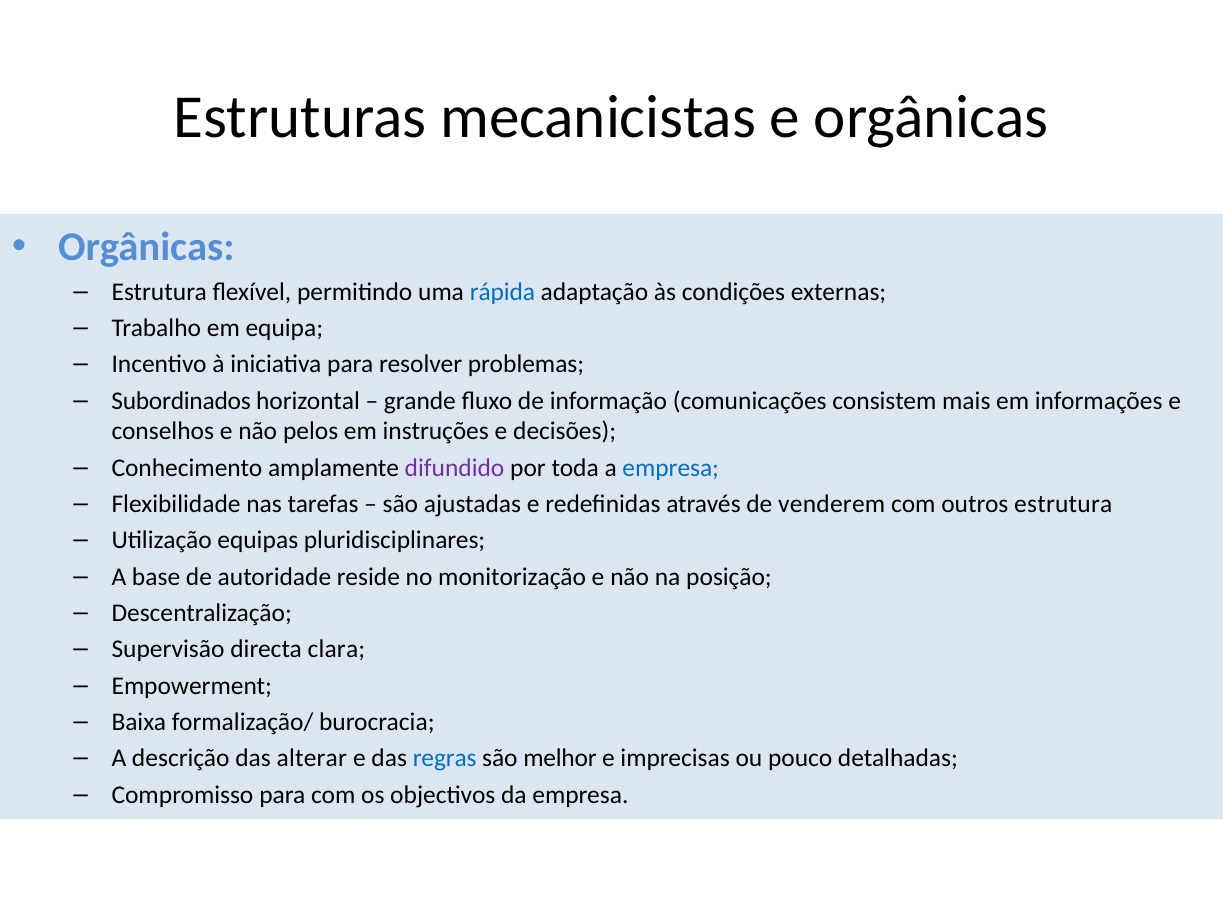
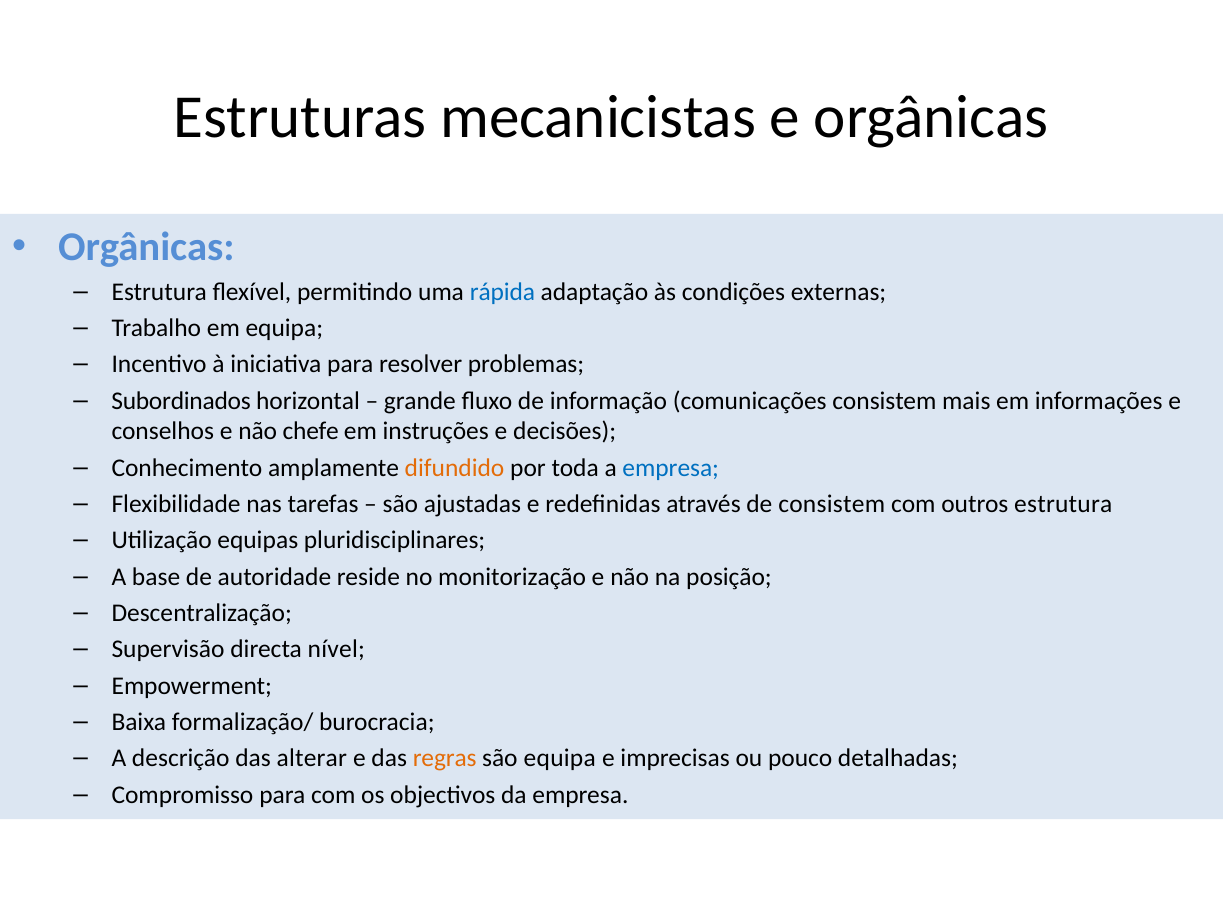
pelos: pelos -> chefe (311, 432)
difundido colour: purple -> orange (455, 468)
de venderem: venderem -> consistem (832, 504)
clara: clara -> nível (336, 650)
regras colour: blue -> orange (445, 759)
são melhor: melhor -> equipa (560, 759)
